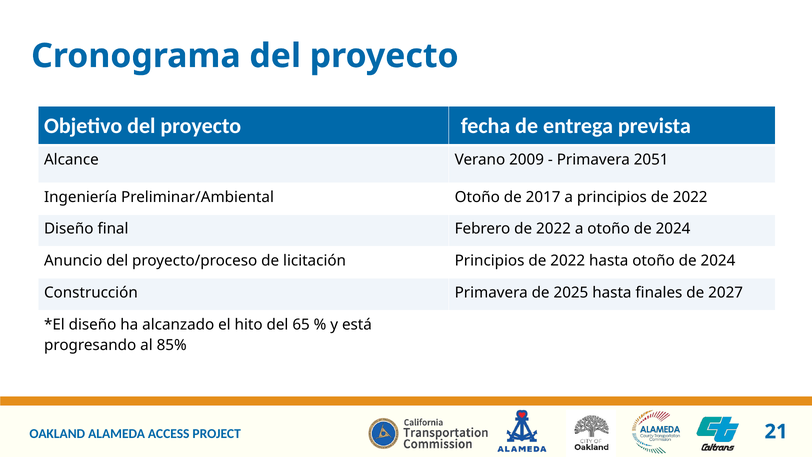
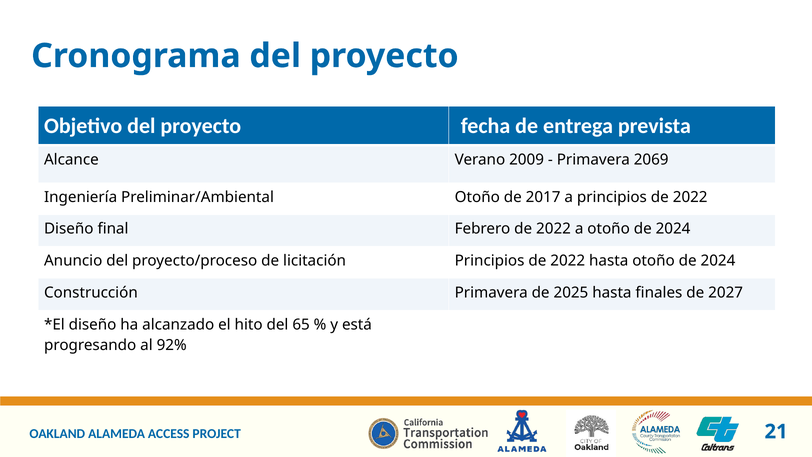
2051: 2051 -> 2069 (651, 159)
85%: 85% -> 92% (172, 345)
